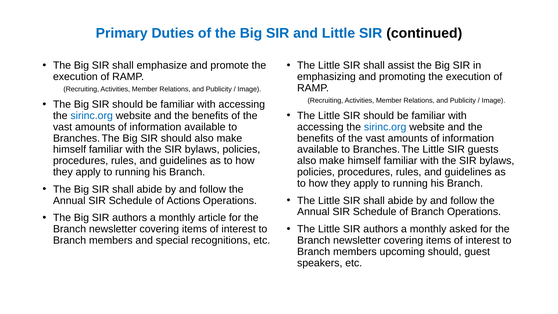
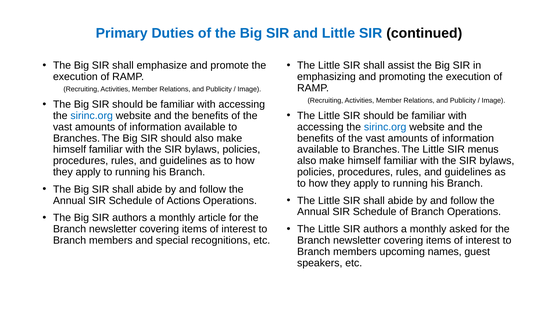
guests: guests -> menus (483, 149)
upcoming should: should -> names (445, 252)
